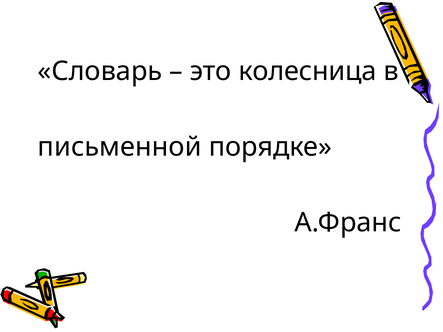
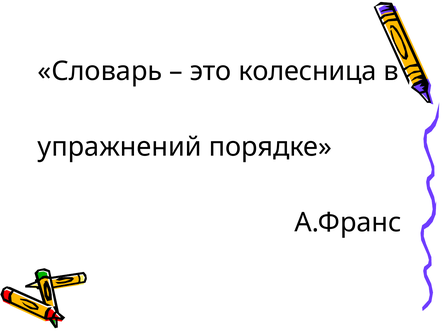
письменной: письменной -> упражнений (120, 147)
